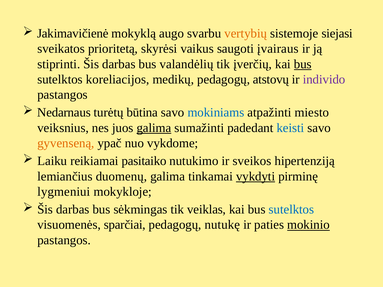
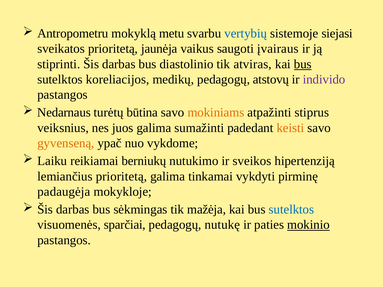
Jakimavičienė: Jakimavičienė -> Antropometru (73, 33)
augo: augo -> metu (172, 33)
vertybių colour: orange -> blue (246, 33)
skyrėsi: skyrėsi -> jaunėja (159, 49)
valandėlių: valandėlių -> diastolinio (187, 64)
įverčių: įverčių -> atviras (253, 64)
mokiniams colour: blue -> orange (216, 113)
miesto: miesto -> stiprus (312, 113)
galima underline: present -> none (154, 128)
keisti colour: blue -> orange (290, 128)
pasitaiko: pasitaiko -> berniukų (144, 161)
lemiančius duomenų: duomenų -> prioritetą (121, 176)
vykdyti underline: present -> none (256, 176)
lygmeniui: lygmeniui -> padaugėja (64, 192)
veiklas: veiklas -> mažėja (207, 210)
